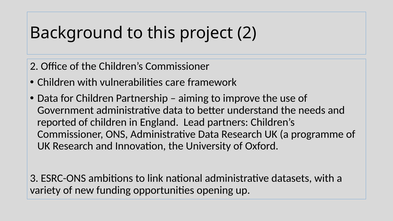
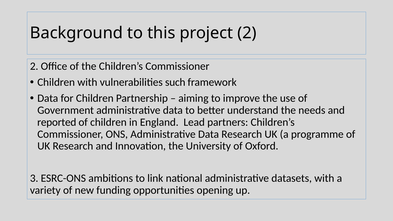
care: care -> such (175, 82)
